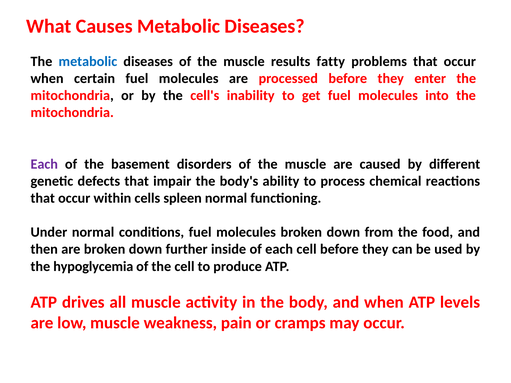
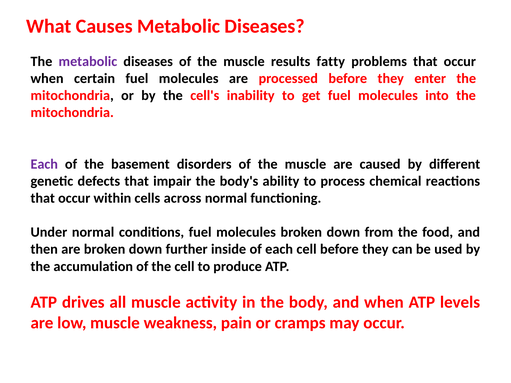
metabolic colour: blue -> purple (88, 62)
spleen: spleen -> across (182, 198)
hypoglycemia: hypoglycemia -> accumulation (93, 267)
